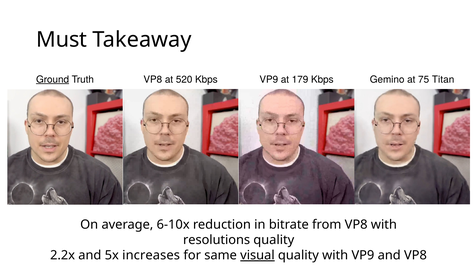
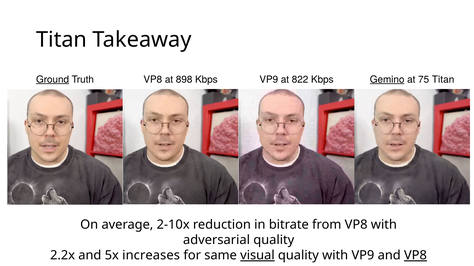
Must: Must -> Titan (62, 40)
520: 520 -> 898 (184, 80)
179: 179 -> 822 (300, 80)
Gemino underline: none -> present (387, 80)
6-10x: 6-10x -> 2-10x (173, 225)
resolutions: resolutions -> adversarial (217, 240)
VP8 underline: none -> present (415, 256)
